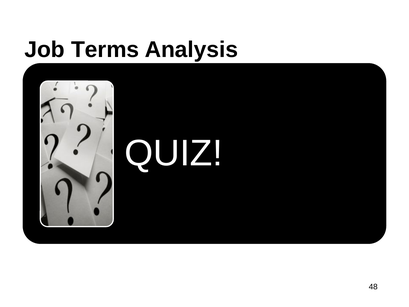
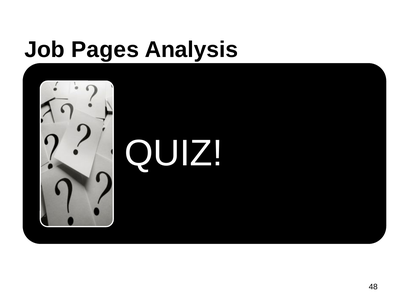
Terms: Terms -> Pages (105, 50)
